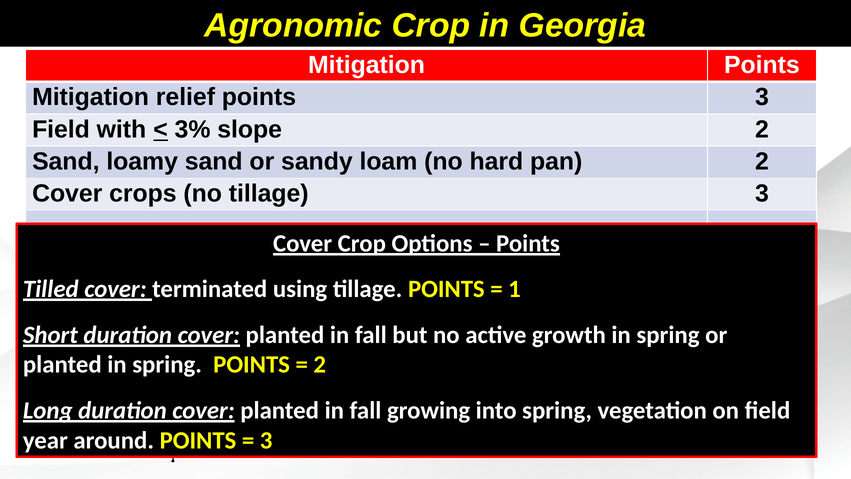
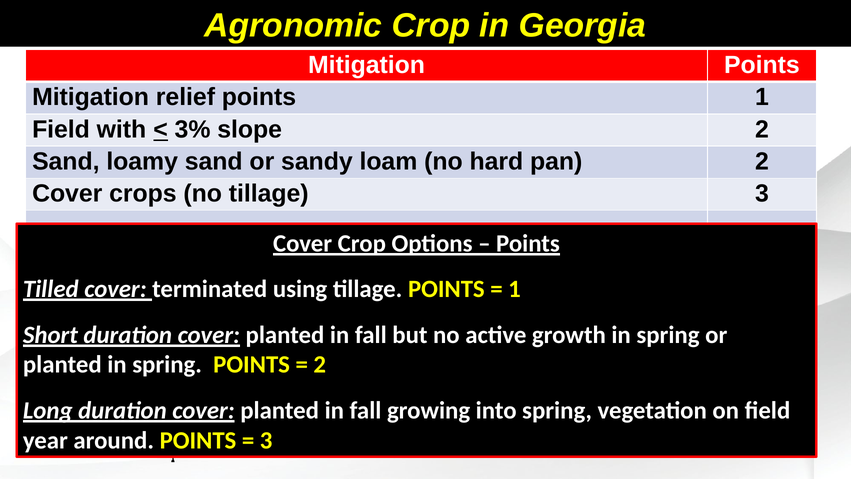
points 3: 3 -> 1 (762, 97)
